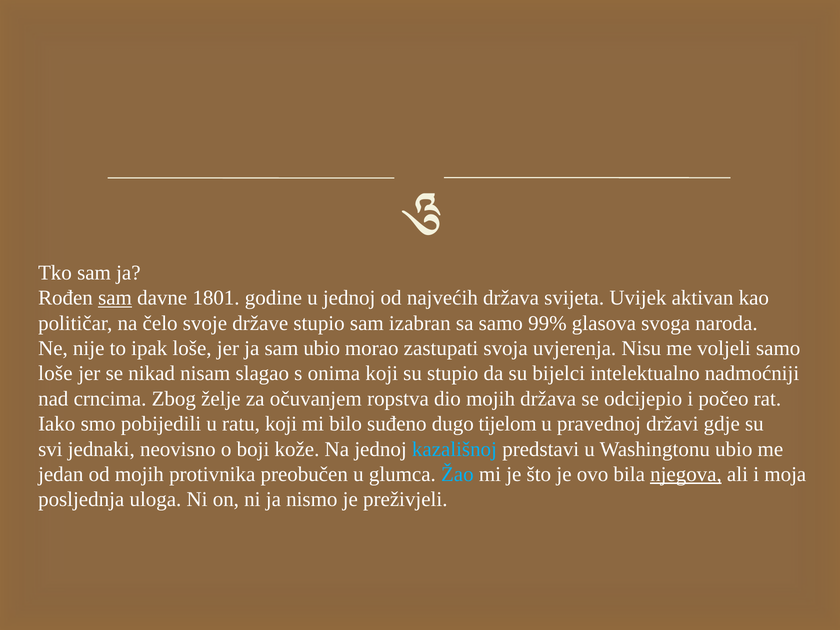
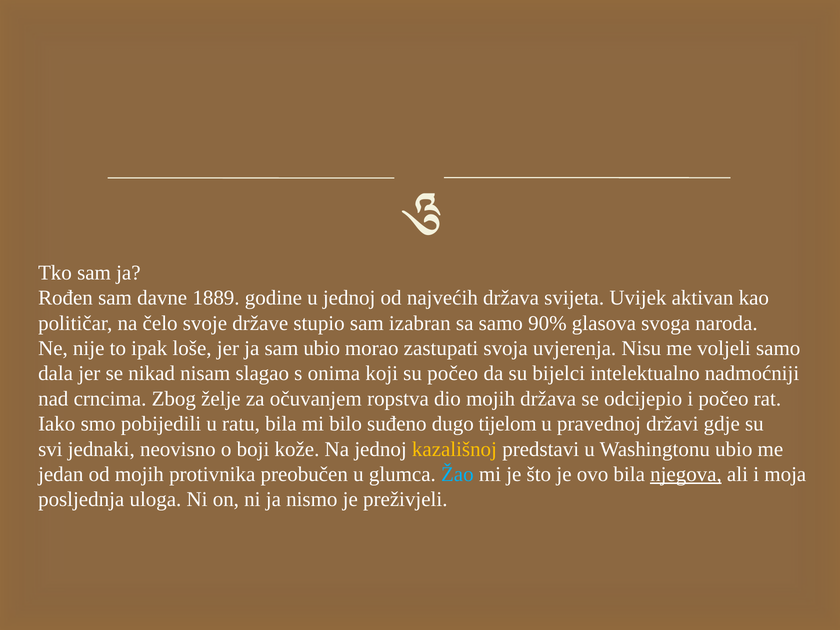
sam underline: present -> none (115, 298)
1801: 1801 -> 1889 (216, 298)
99%: 99% -> 90% (547, 323)
loše: loše -> dala (56, 374)
su stupio: stupio -> počeo (453, 374)
ratu koji: koji -> bila (281, 424)
kazališnoj colour: light blue -> yellow (454, 449)
